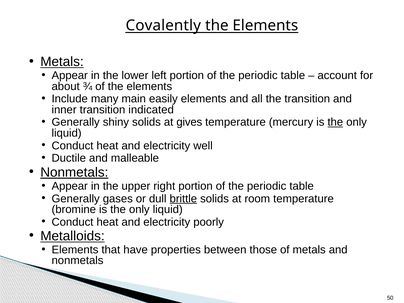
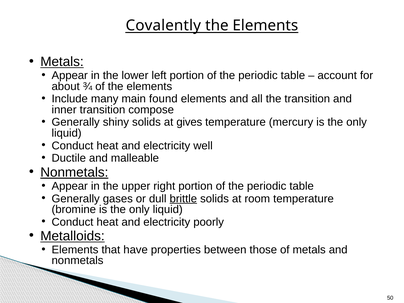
easily: easily -> found (163, 99)
indicated: indicated -> compose (151, 110)
the underline: present -> none (335, 122)
